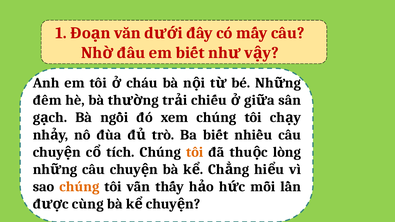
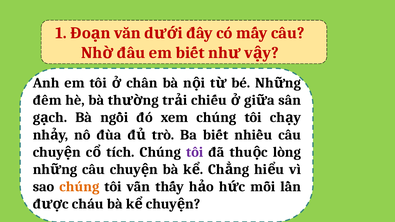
cháu: cháu -> chân (142, 83)
tôi colour: orange -> purple (195, 152)
cùng: cùng -> cháu (88, 204)
